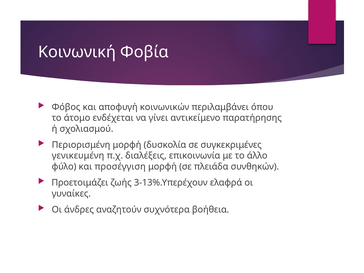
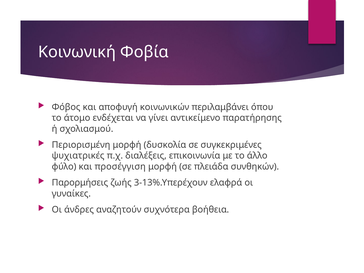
γενικευμένη: γενικευμένη -> ψυχιατρικές (78, 156)
Προετοιμάζει: Προετοιμάζει -> Παρορμήσεις (80, 183)
